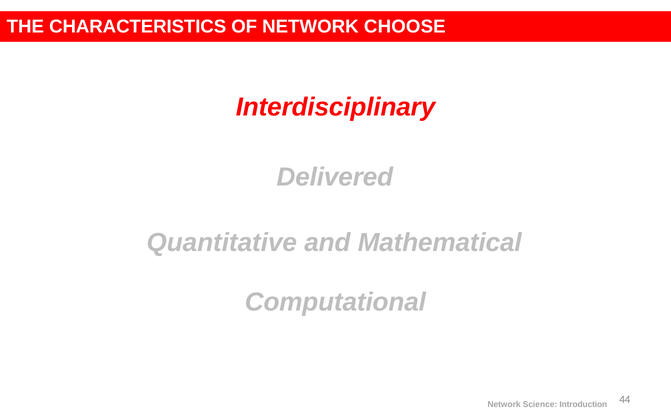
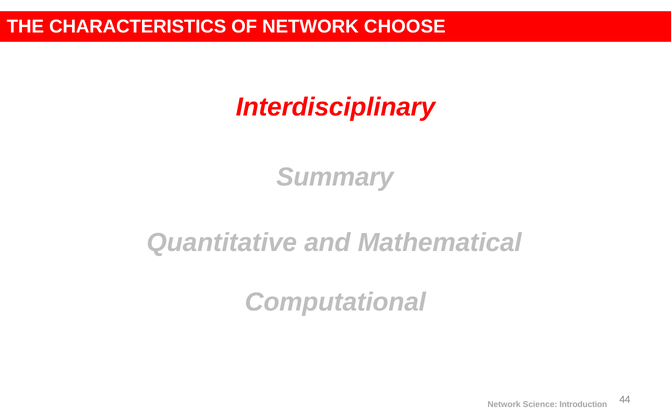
Delivered: Delivered -> Summary (335, 177)
